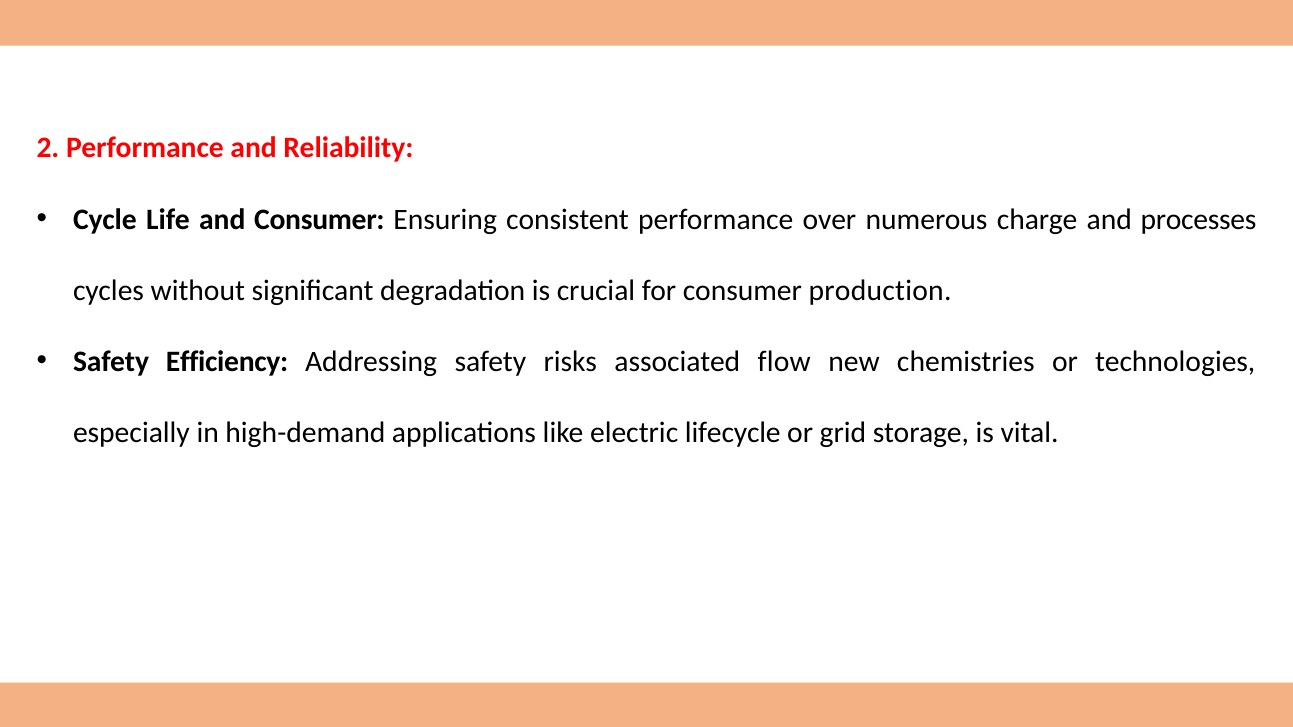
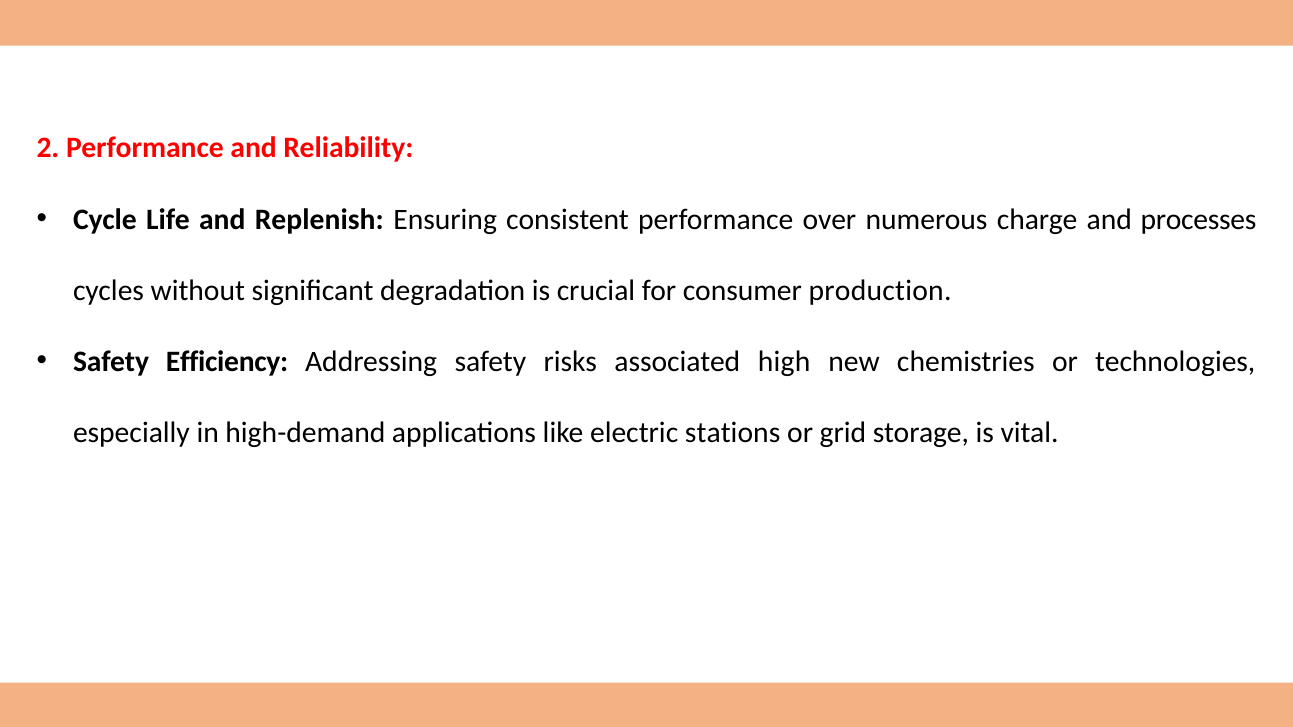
and Consumer: Consumer -> Replenish (319, 219)
flow: flow -> high (784, 362)
lifecycle: lifecycle -> stations (733, 433)
